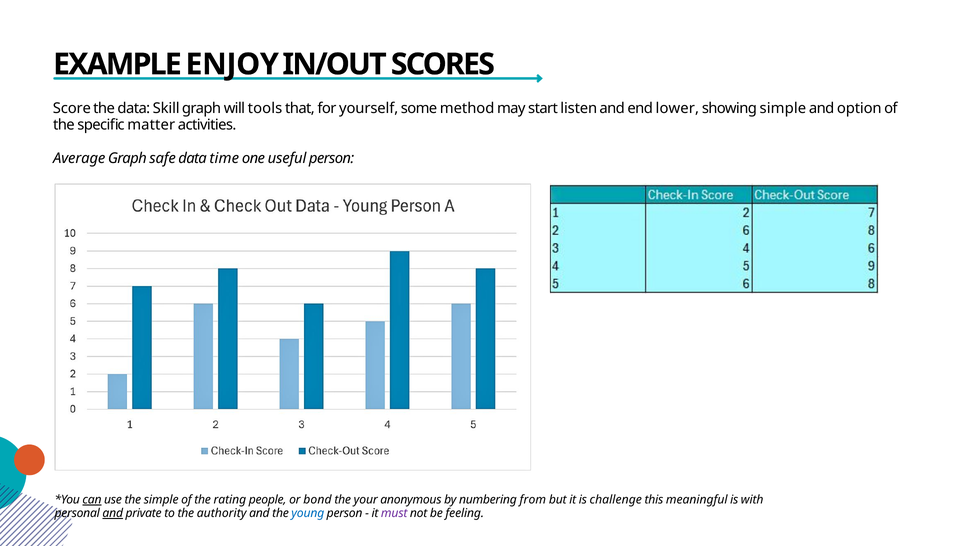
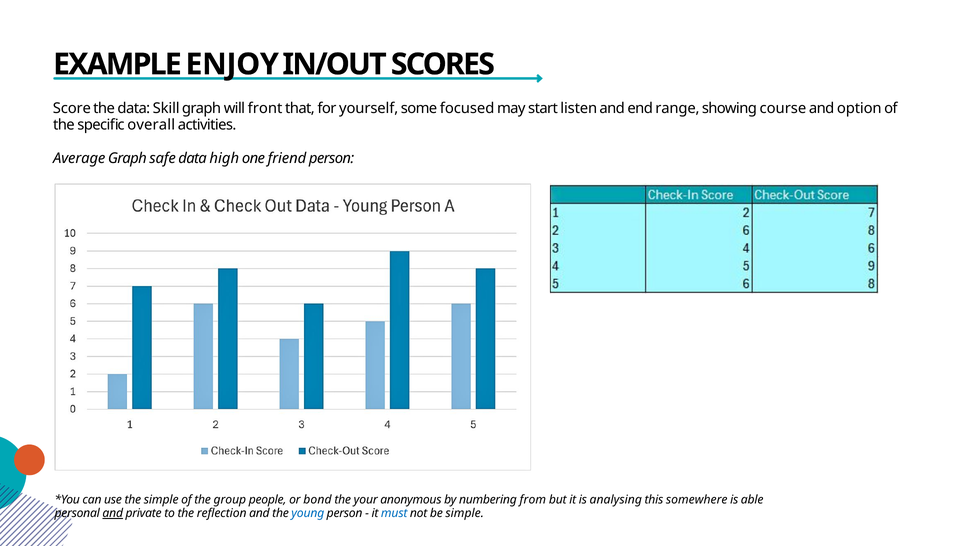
tools: tools -> front (265, 108)
method: method -> focused (467, 108)
lower: lower -> range (677, 108)
showing simple: simple -> course (783, 108)
matter: matter -> overall (151, 125)
time: time -> high (224, 158)
useful: useful -> friend (287, 158)
can underline: present -> none (92, 499)
rating: rating -> group (230, 499)
challenge: challenge -> analysing (616, 499)
meaningful: meaningful -> somewhere (697, 499)
with: with -> able (752, 499)
authority: authority -> reflection (222, 513)
must colour: purple -> blue (394, 513)
be feeling: feeling -> simple (465, 513)
